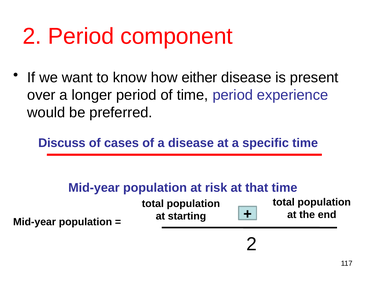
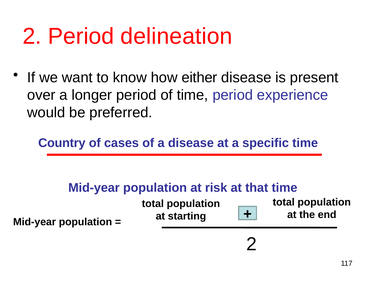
component: component -> delineation (176, 36)
Discuss: Discuss -> Country (62, 143)
